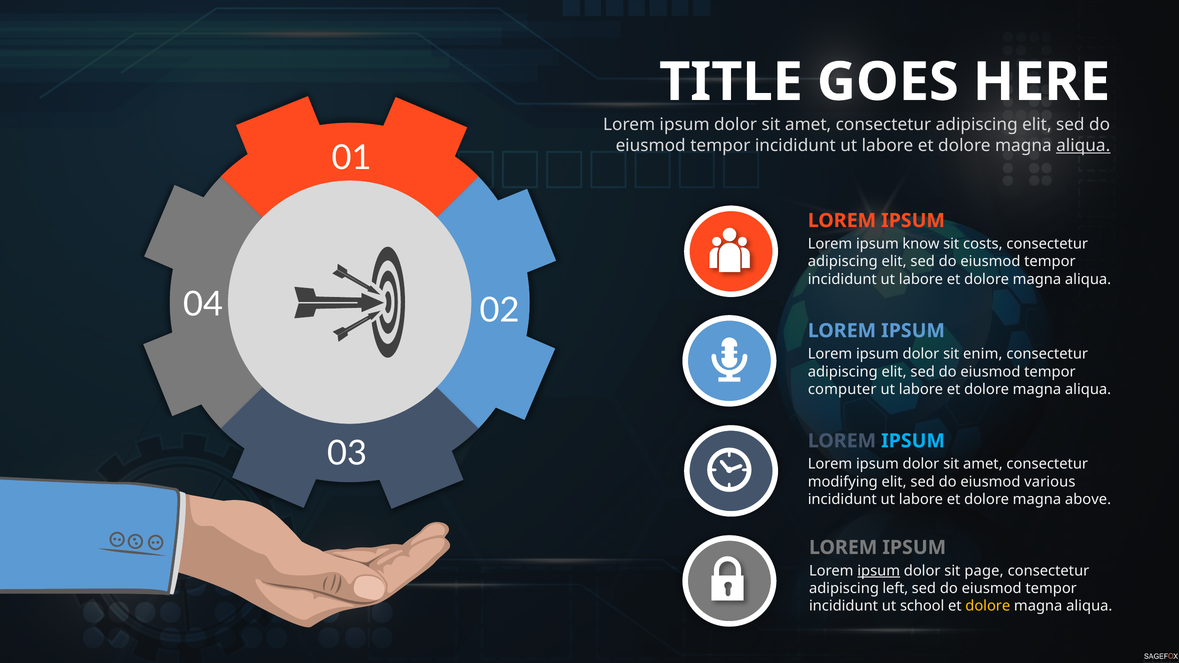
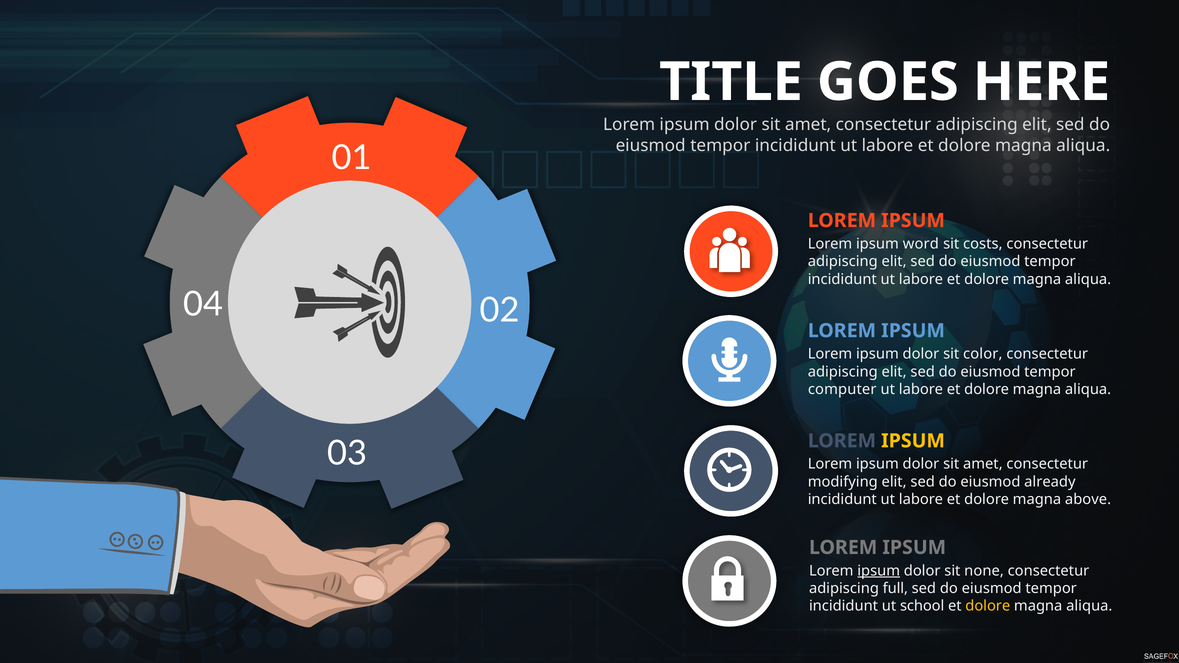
aliqua underline: present -> none (1083, 145)
know: know -> word (921, 244)
enim: enim -> color (983, 354)
IPSUM colour: light blue -> yellow (913, 441)
various: various -> already (1050, 482)
page: page -> none (984, 571)
left: left -> full (895, 589)
